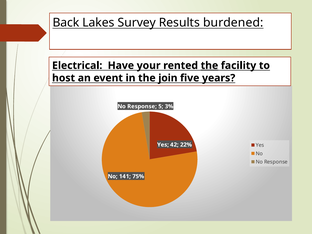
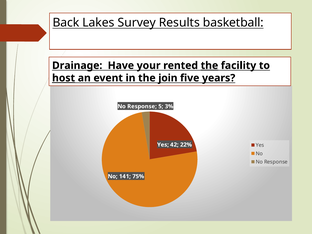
burdened: burdened -> basketball (233, 23)
Electrical: Electrical -> Drainage (77, 66)
host underline: none -> present (64, 78)
